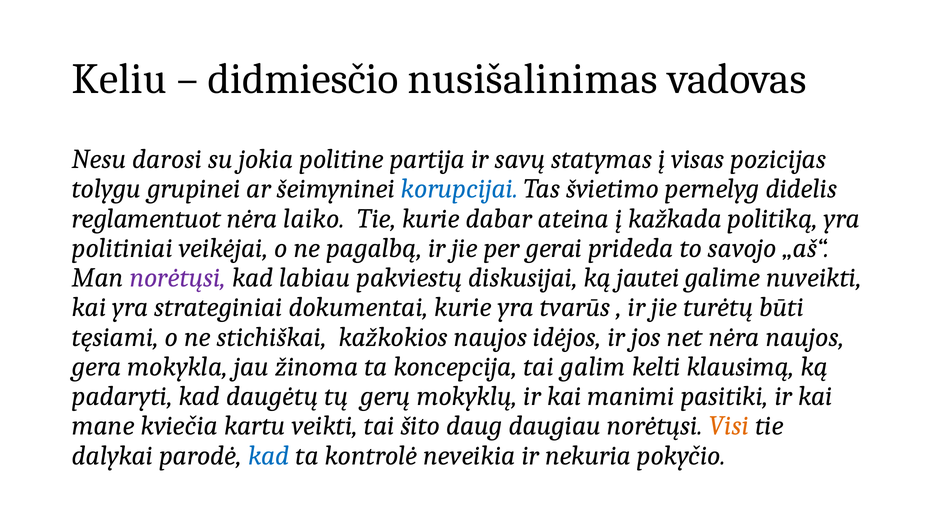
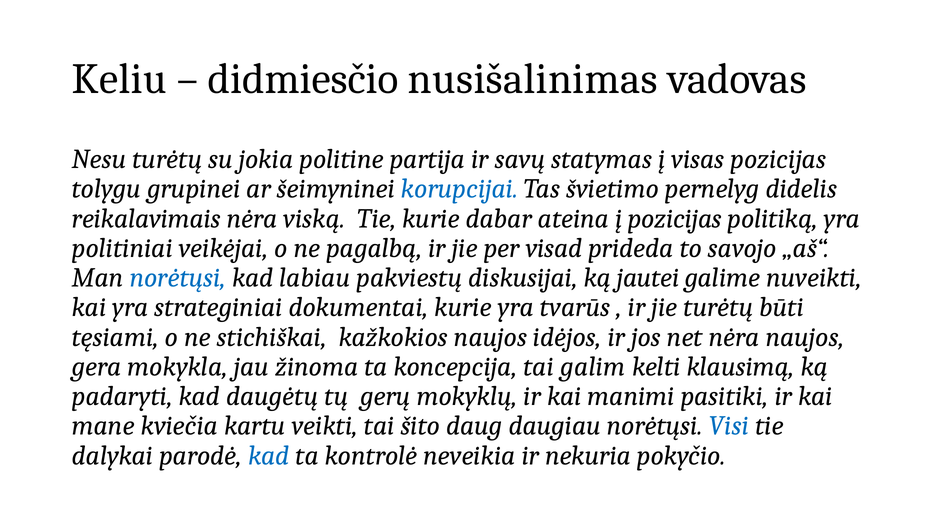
Nesu darosi: darosi -> turėtų (167, 159)
reglamentuot: reglamentuot -> reikalavimais (146, 219)
laiko: laiko -> viską (314, 219)
į kažkada: kažkada -> pozicijas (675, 219)
gerai: gerai -> visad (554, 248)
norėtųsi colour: purple -> blue (178, 278)
Visi colour: orange -> blue (729, 426)
